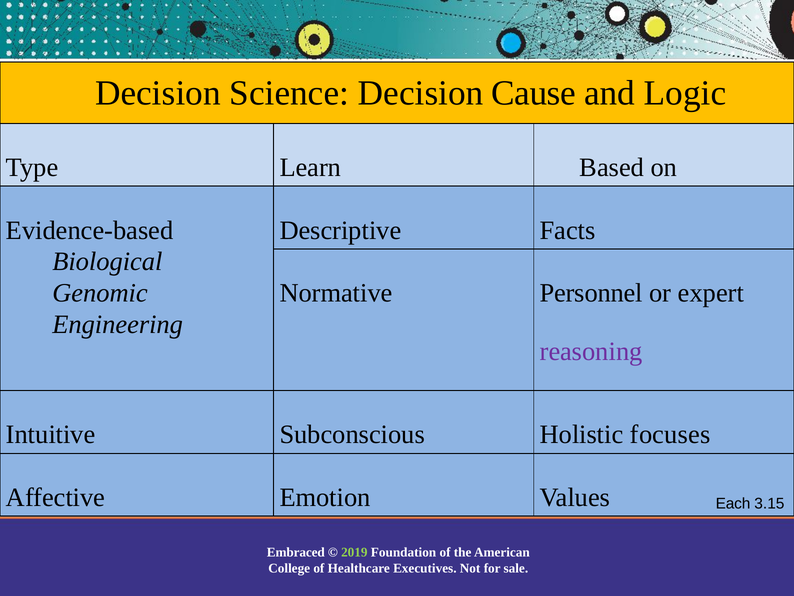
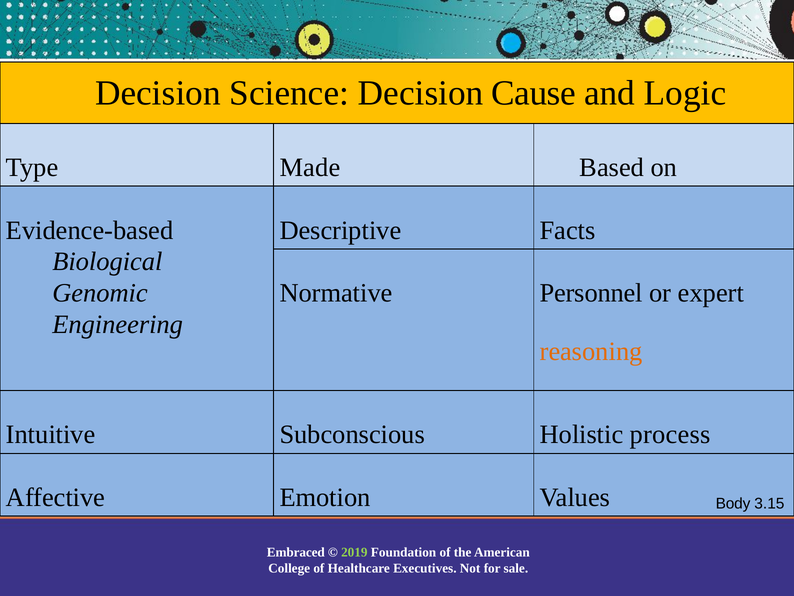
Learn: Learn -> Made (310, 167)
reasoning colour: purple -> orange (591, 351)
focuses: focuses -> process (670, 434)
Each: Each -> Body (733, 503)
